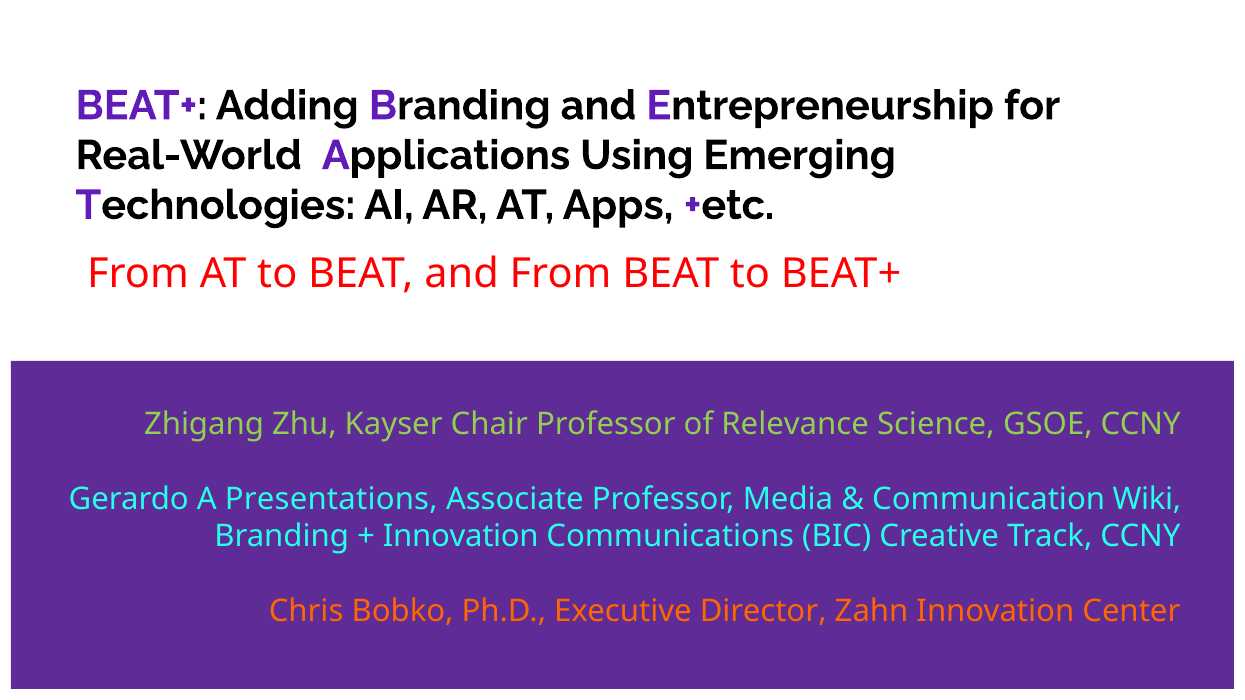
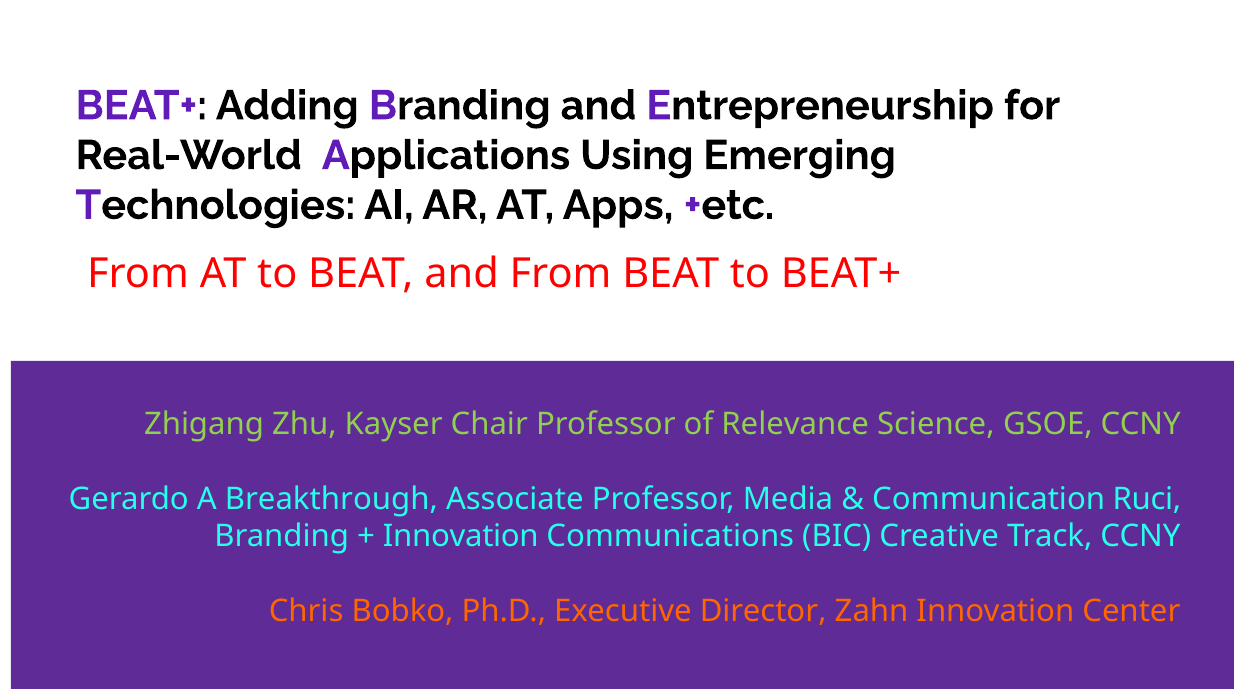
Presentations: Presentations -> Breakthrough (331, 499)
Wiki: Wiki -> Ruci (1147, 499)
